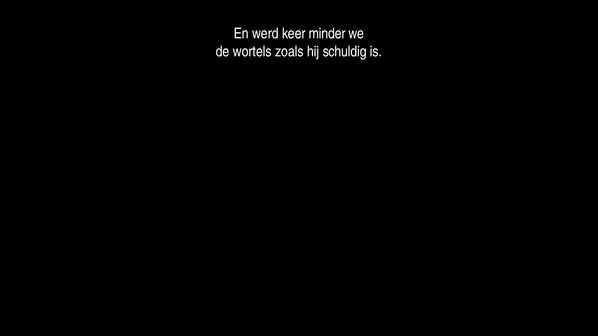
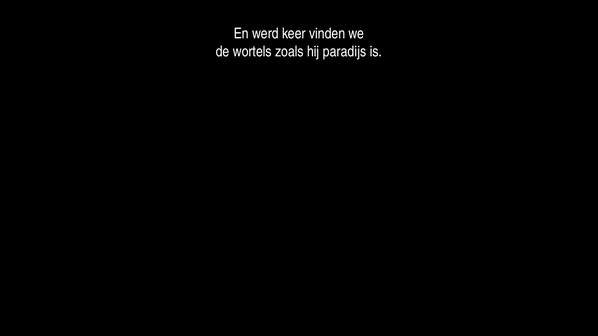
minder: minder -> vinden (327, 34)
schuldig: schuldig -> paradijs (345, 51)
